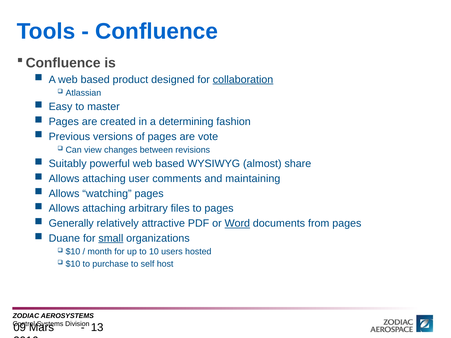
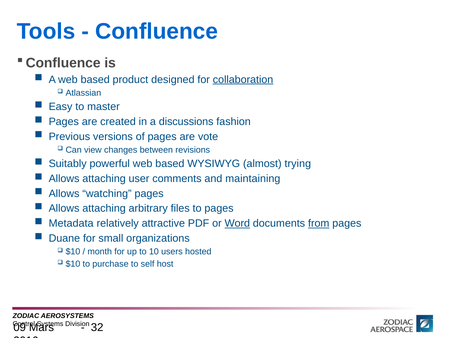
determining: determining -> discussions (186, 122)
share: share -> trying (298, 164)
Generally: Generally -> Metadata (71, 223)
from underline: none -> present (319, 223)
small underline: present -> none (111, 238)
13: 13 -> 32 (97, 328)
